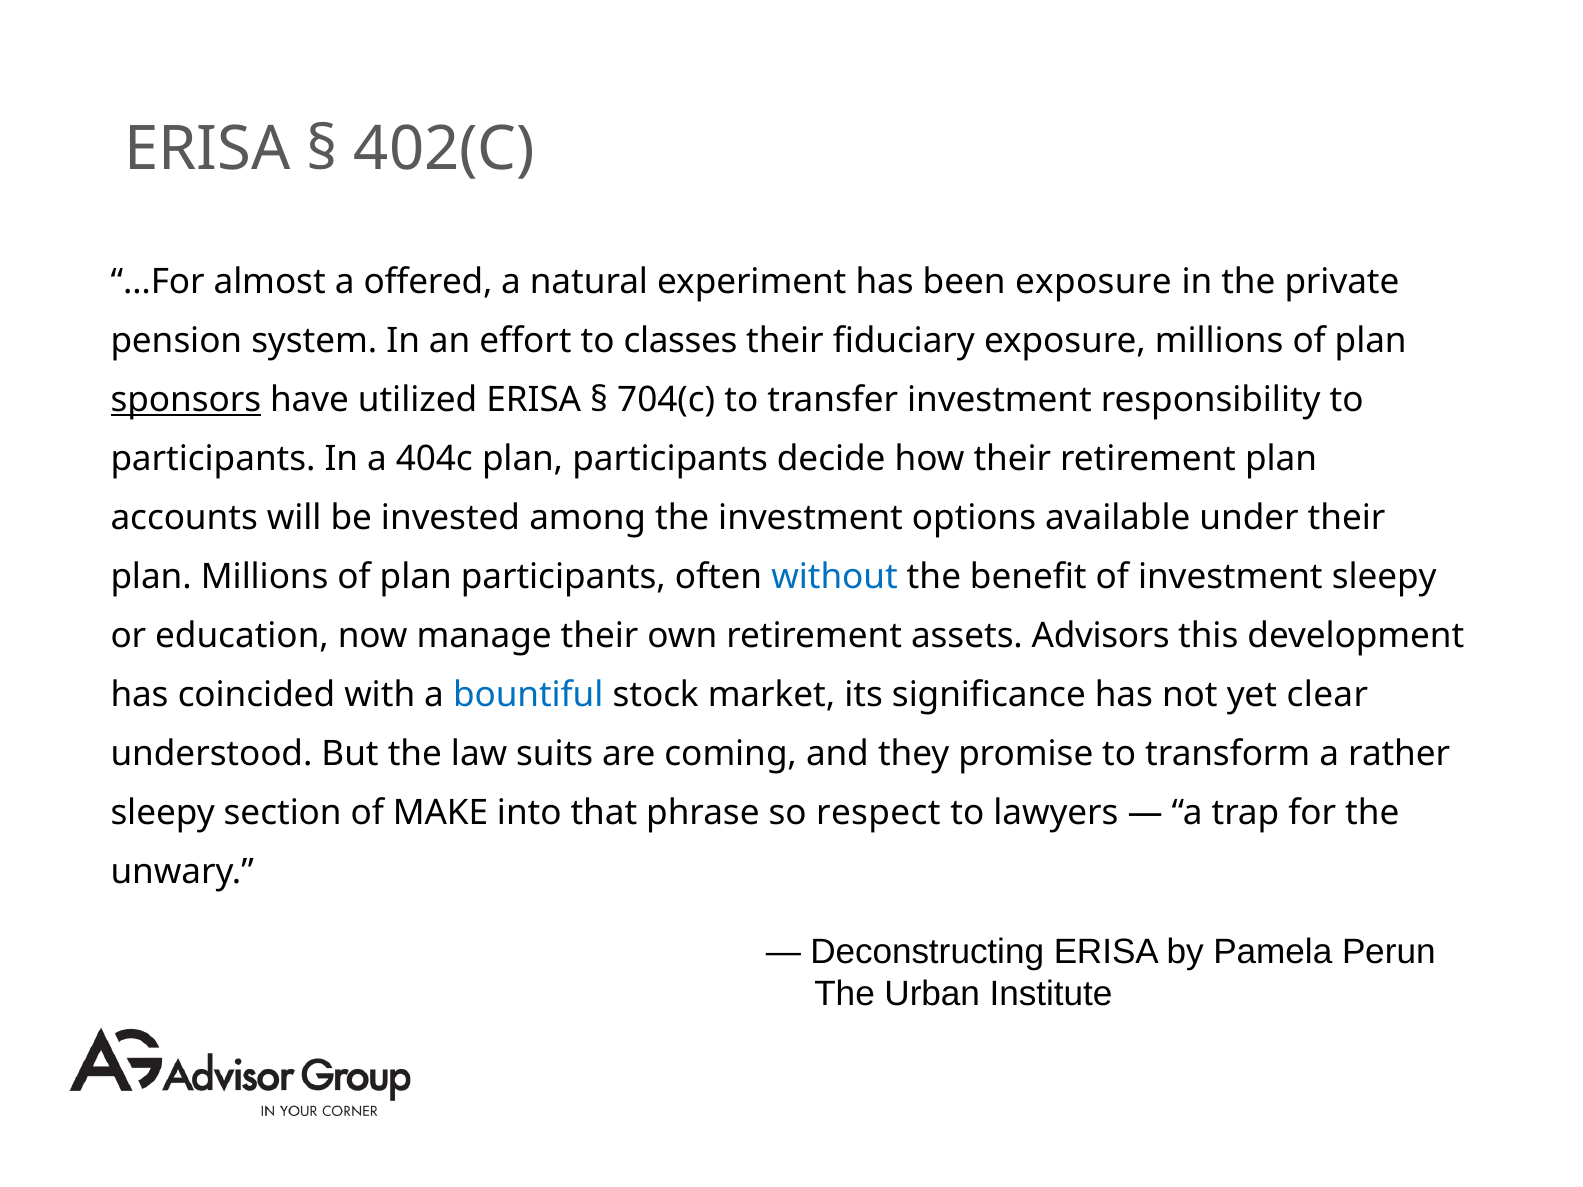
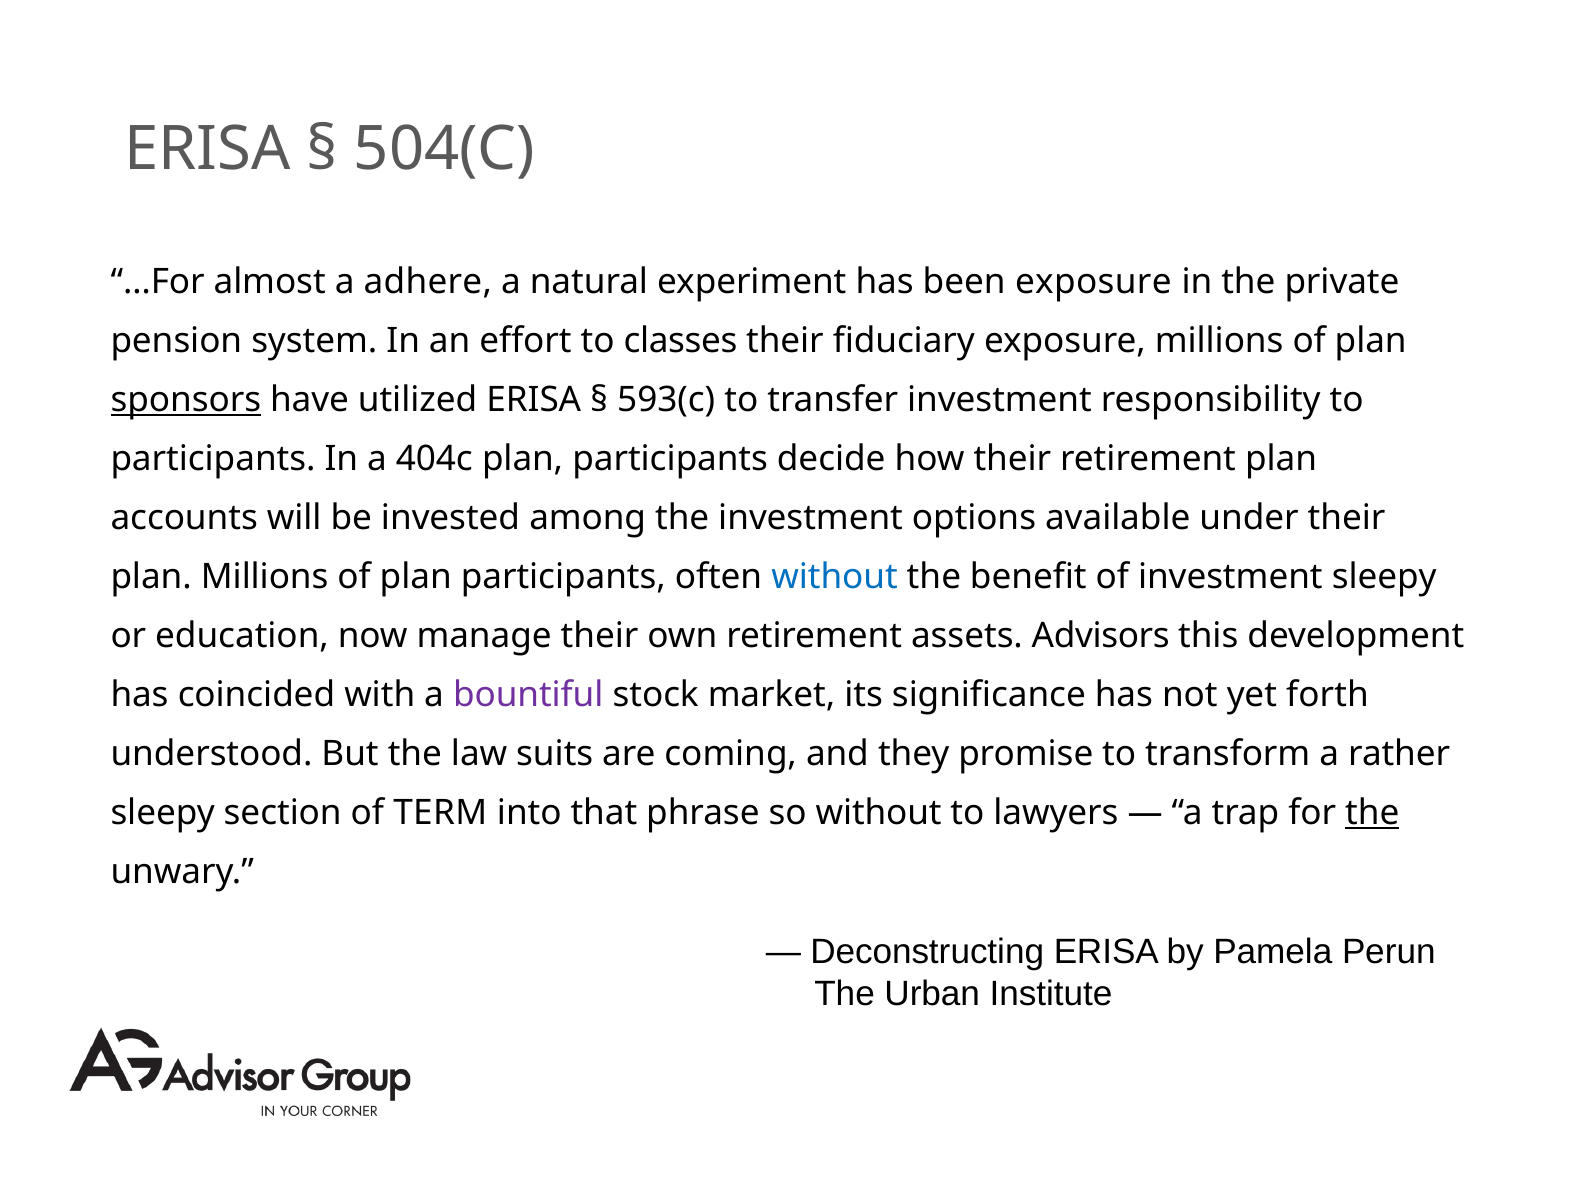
402(C: 402(C -> 504(C (445, 149)
offered: offered -> adhere (428, 282)
704(c: 704(c -> 593(c (666, 400)
bountiful colour: blue -> purple (528, 695)
clear: clear -> forth (1327, 695)
MAKE: MAKE -> TERM (440, 813)
so respect: respect -> without (879, 813)
the underline: none -> present (1372, 813)
